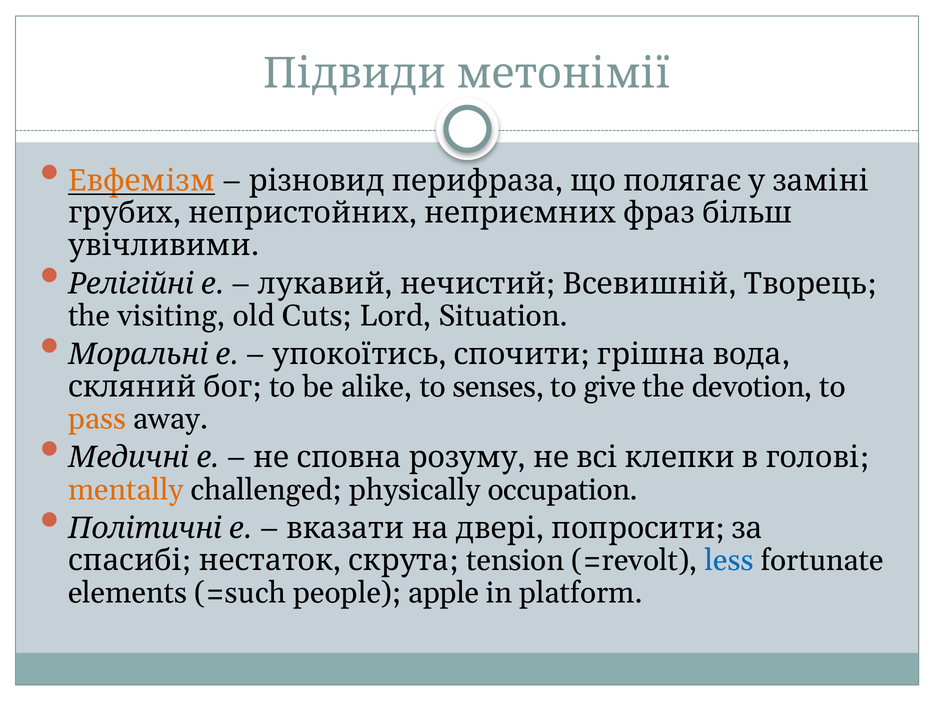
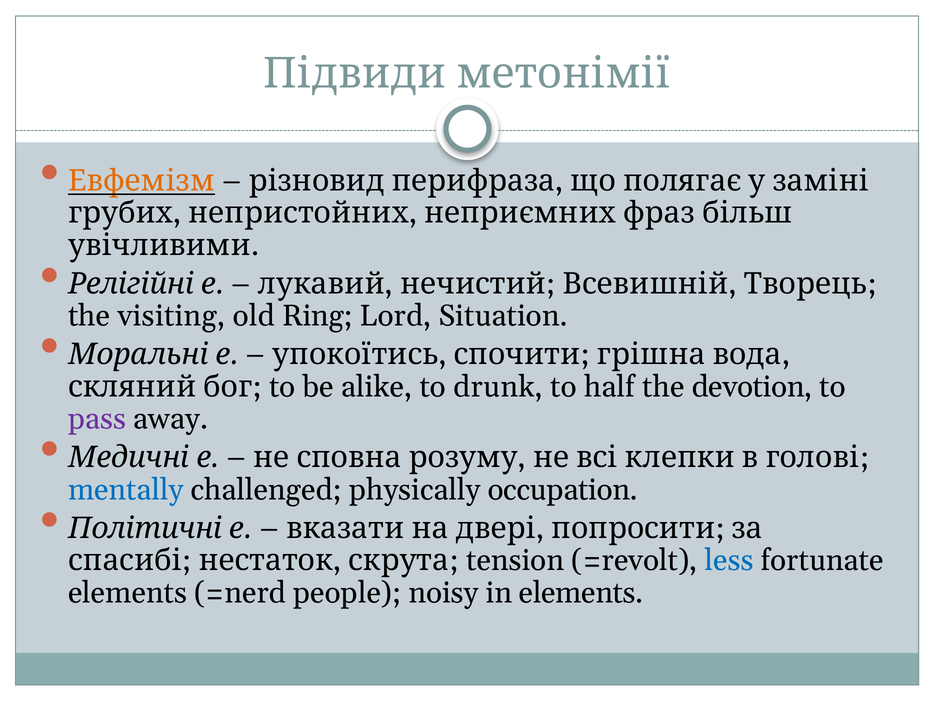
Cuts: Cuts -> Ring (317, 316)
senses: senses -> drunk (498, 387)
give: give -> half (610, 387)
pass colour: orange -> purple (97, 419)
mentally colour: orange -> blue (126, 490)
=such: =such -> =nerd (240, 593)
apple: apple -> noisy (444, 593)
in platform: platform -> elements (581, 593)
